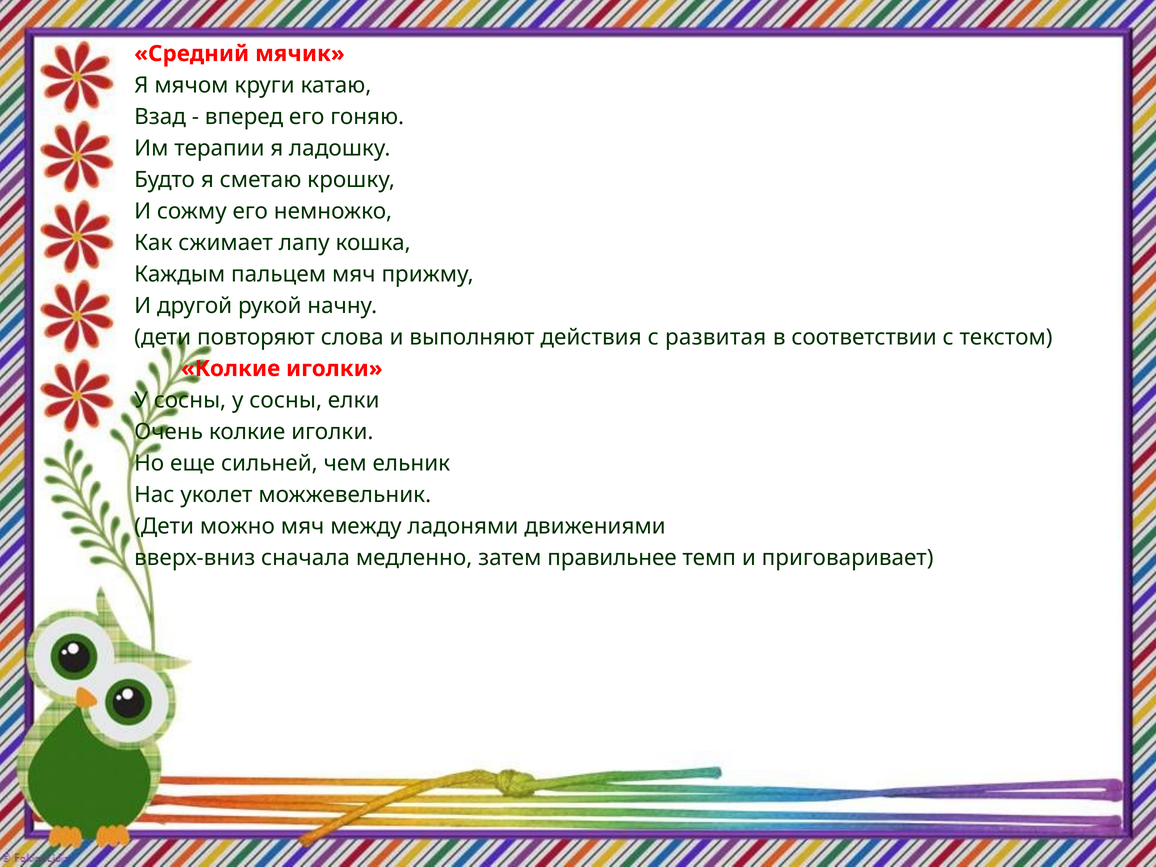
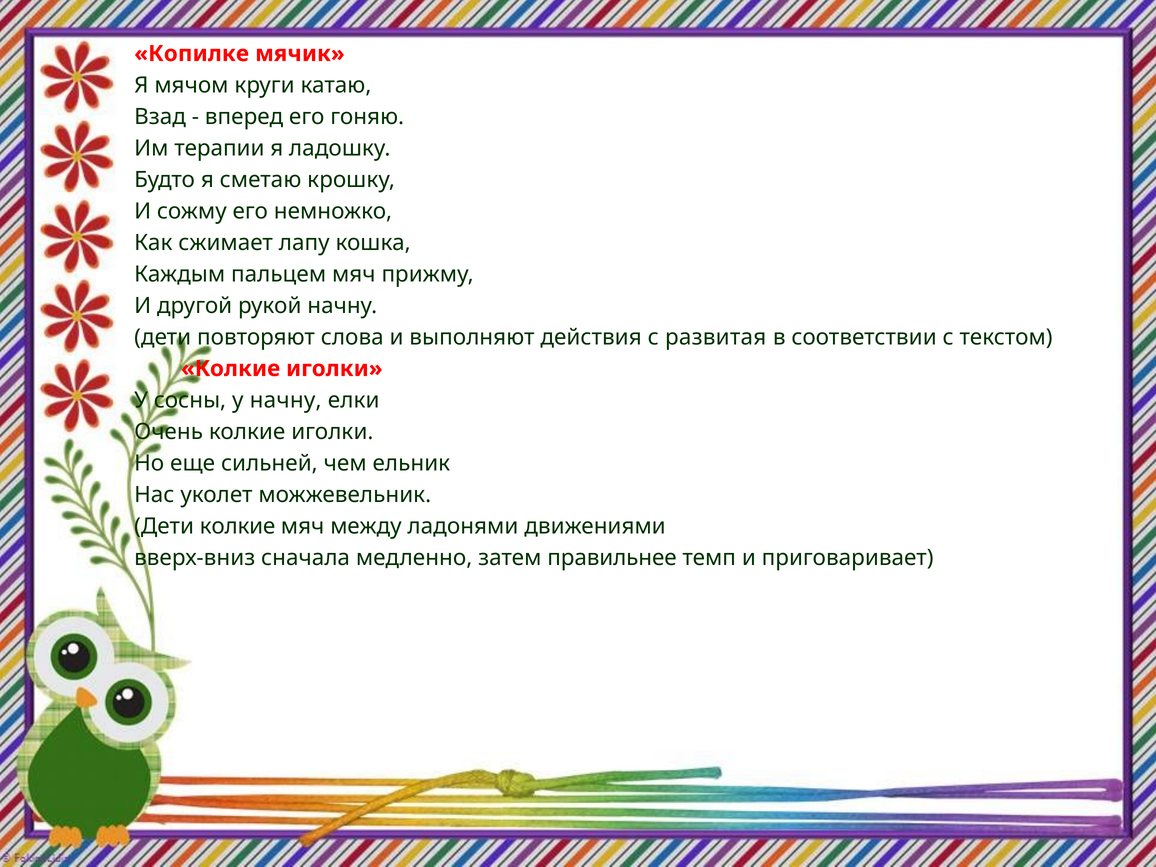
Средний: Средний -> Копилке (192, 54)
сосны у сосны: сосны -> начну (286, 400)
Дети можно: можно -> колкие (238, 526)
